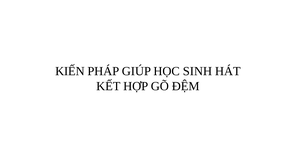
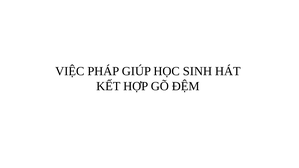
KIẾN: KIẾN -> VIỆC (70, 71)
